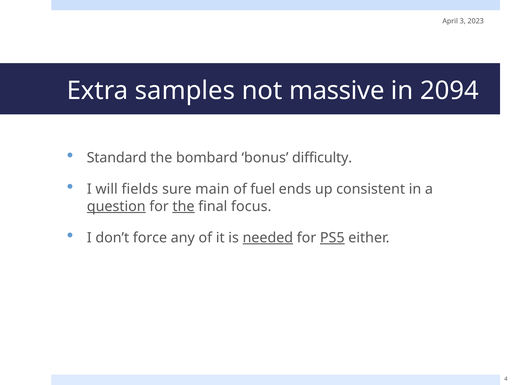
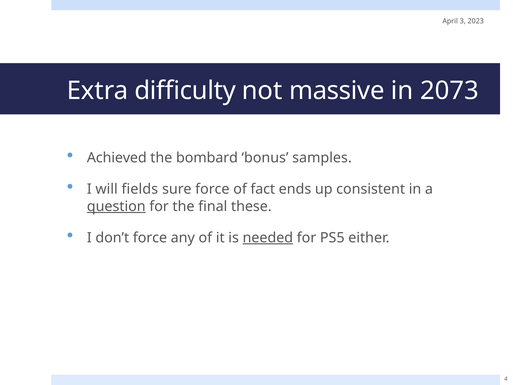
samples: samples -> difficulty (185, 90)
2094: 2094 -> 2073 (449, 90)
Standard: Standard -> Achieved (117, 158)
difficulty: difficulty -> samples (322, 158)
sure main: main -> force (212, 189)
fuel: fuel -> fact (263, 189)
the underline: present -> none (184, 206)
focus: focus -> these (251, 206)
PS5 underline: present -> none (332, 238)
